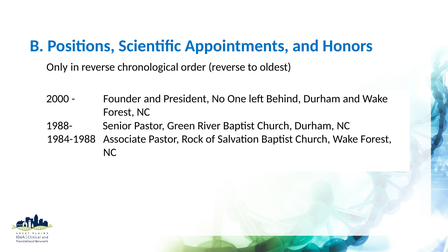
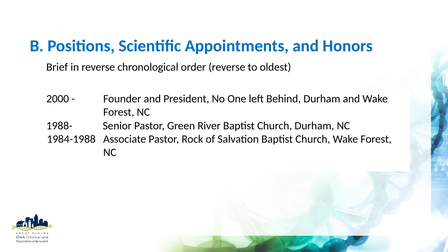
Only: Only -> Brief (57, 67)
